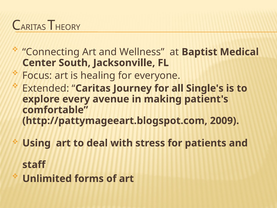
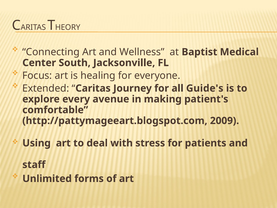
Single's: Single's -> Guide's (205, 88)
